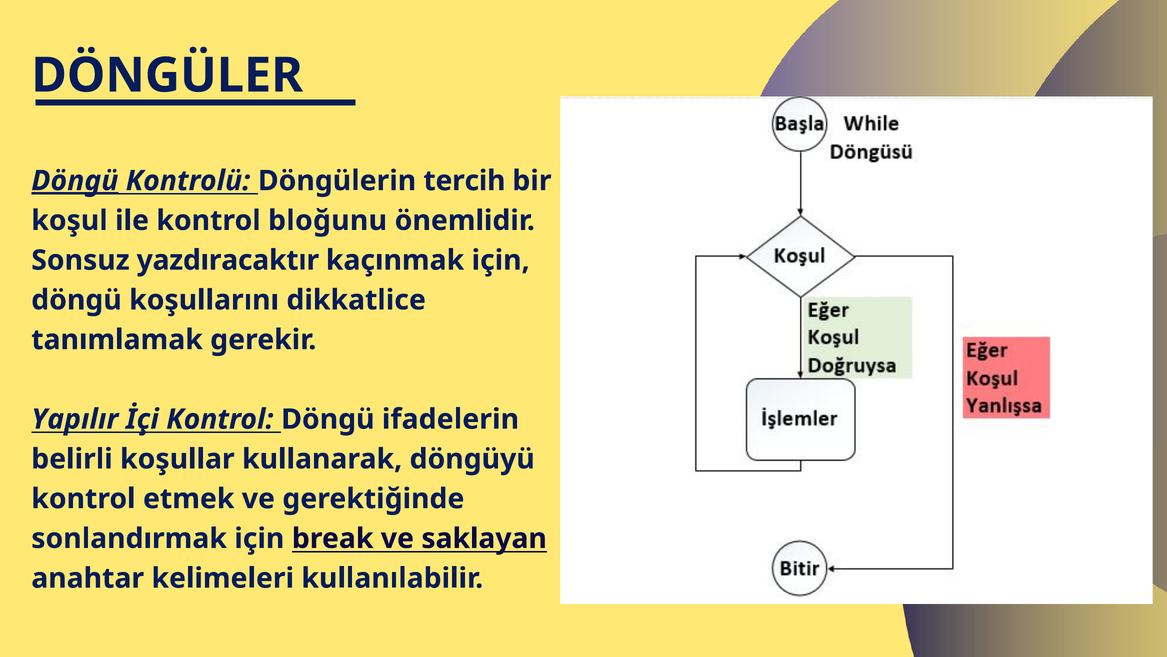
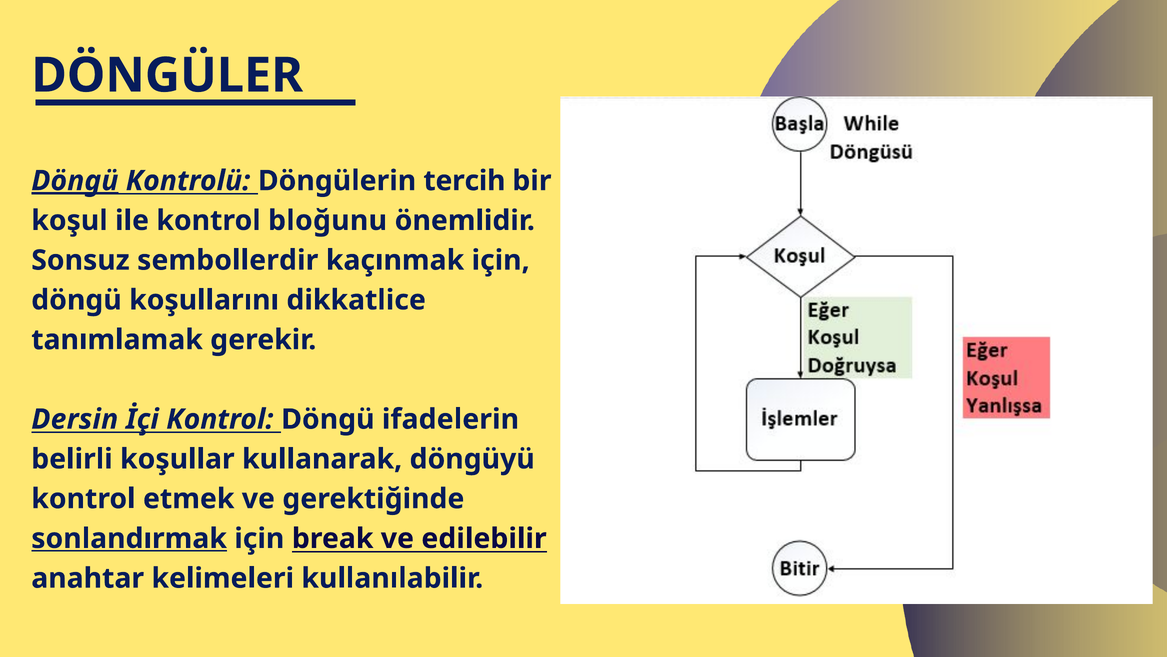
yazdıracaktır: yazdıracaktır -> sembollerdir (228, 260)
Yapılır: Yapılır -> Dersin (75, 419)
sonlandırmak underline: none -> present (129, 538)
saklayan: saklayan -> edilebilir (484, 538)
